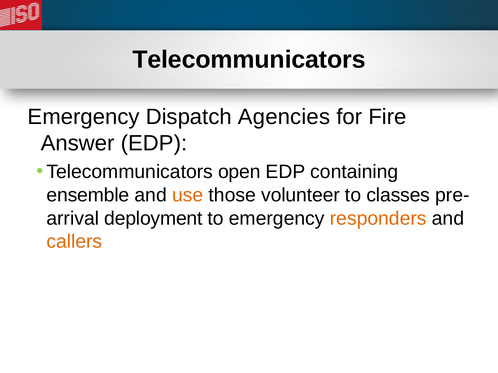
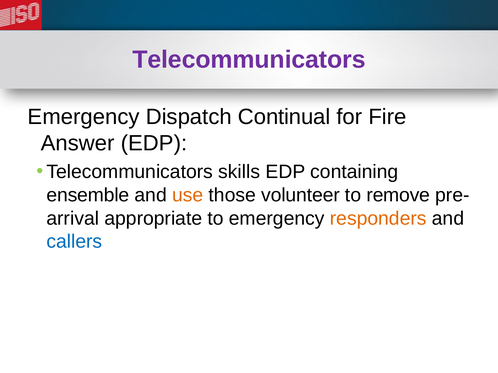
Telecommunicators colour: black -> purple (249, 60)
Agencies: Agencies -> Continual (284, 117)
open: open -> skills (239, 172)
classes: classes -> remove (398, 195)
deployment: deployment -> appropriate (153, 219)
callers colour: orange -> blue (74, 242)
